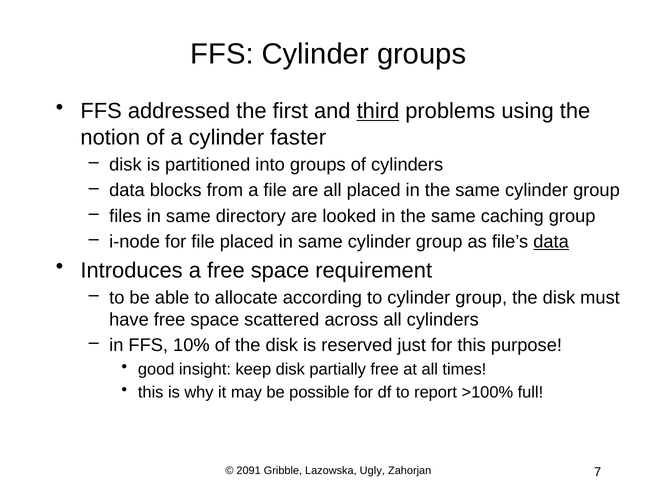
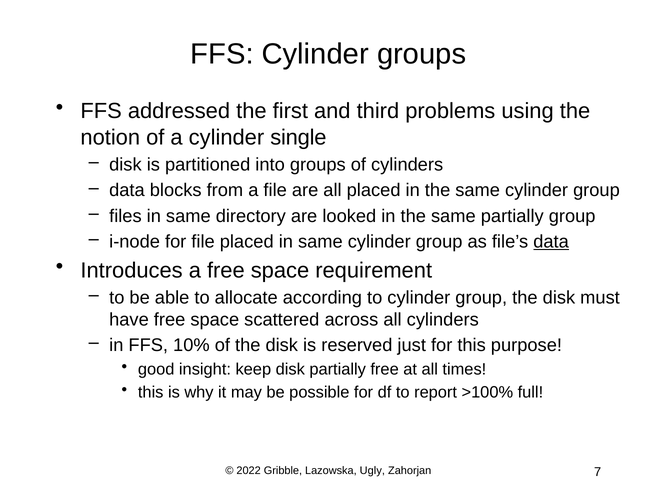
third underline: present -> none (378, 111)
faster: faster -> single (298, 137)
same caching: caching -> partially (512, 216)
2091: 2091 -> 2022 (249, 471)
